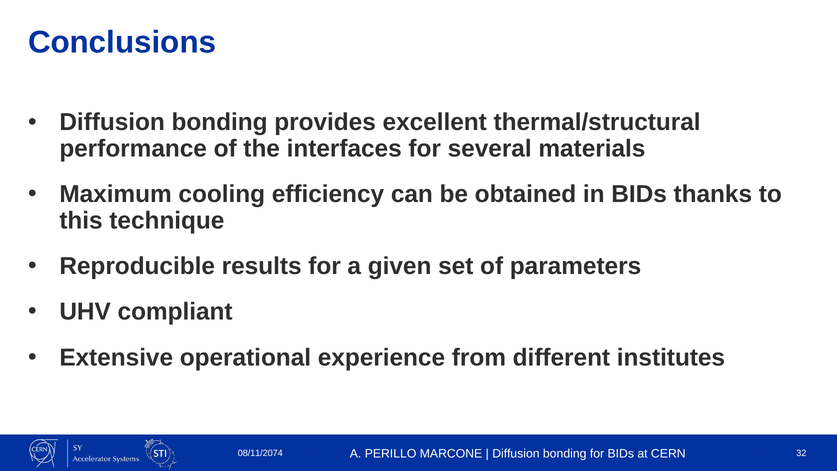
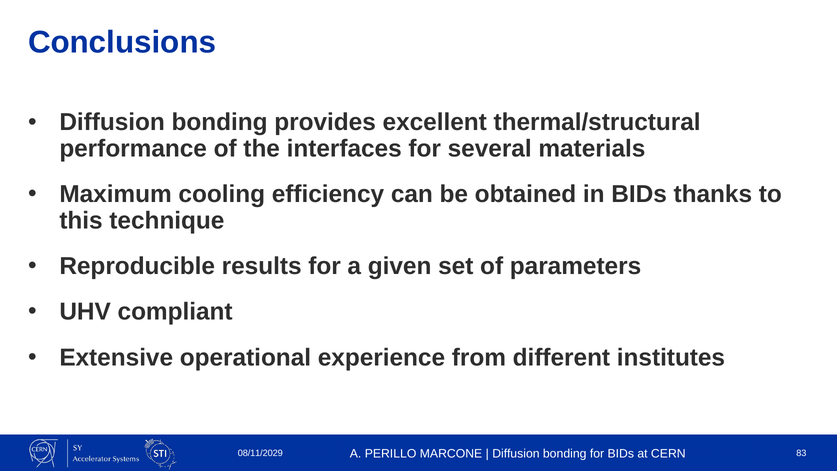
08/11/2074: 08/11/2074 -> 08/11/2029 (260, 453)
32: 32 -> 83 (801, 453)
